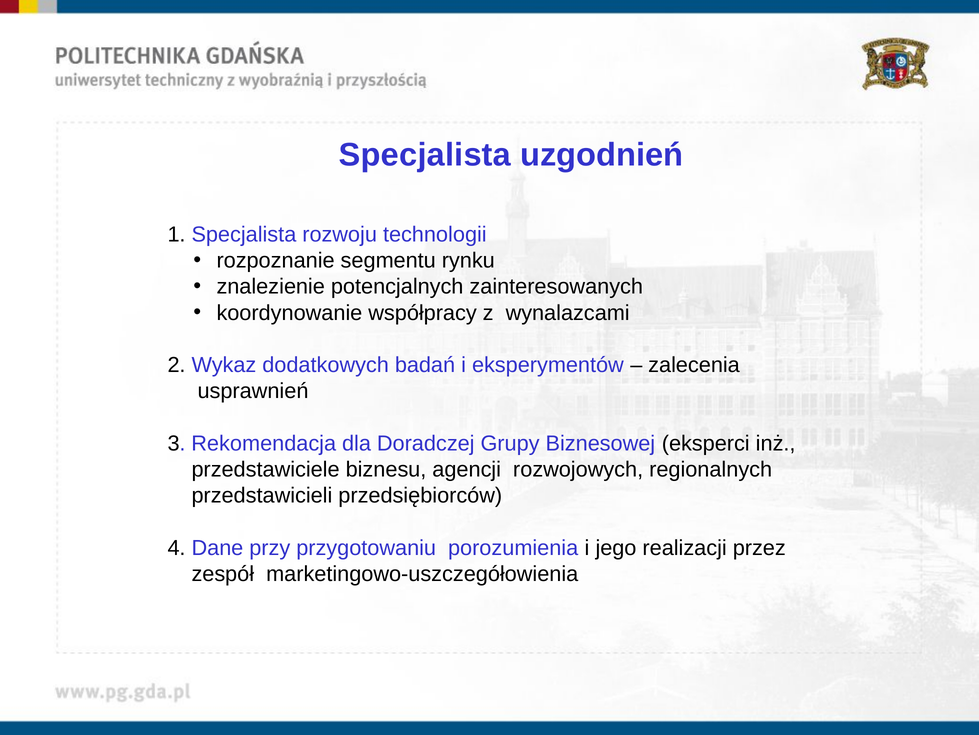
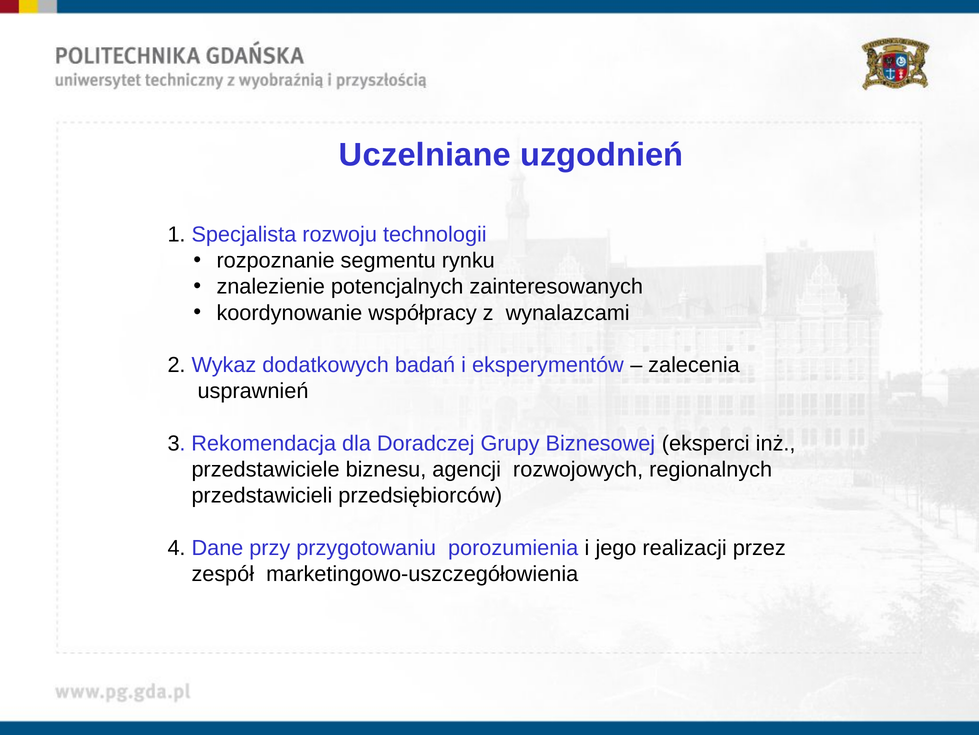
Specjalista: Specjalista -> Uczelniane (425, 155)
